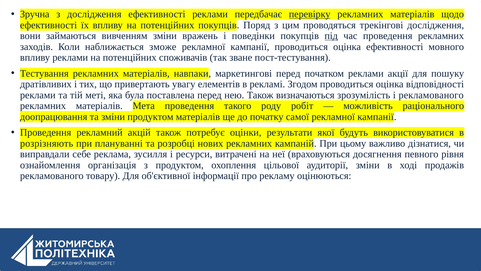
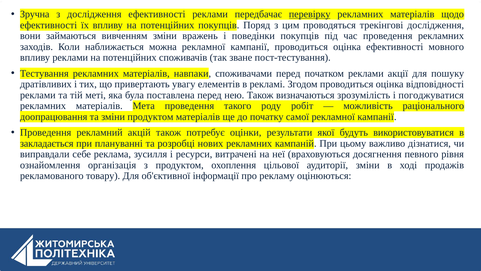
під underline: present -> none (331, 36)
зможе: зможе -> можна (163, 47)
маркетингові: маркетингові -> споживачами (244, 73)
і рекламованого: рекламованого -> погоджуватися (431, 95)
розрізняють: розрізняють -> закладається (47, 143)
